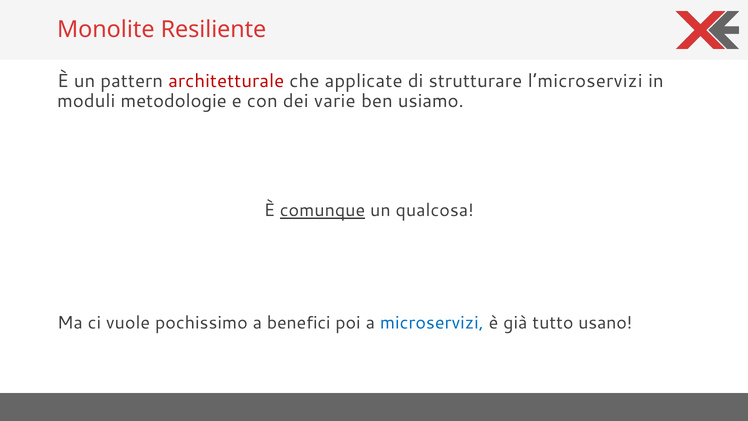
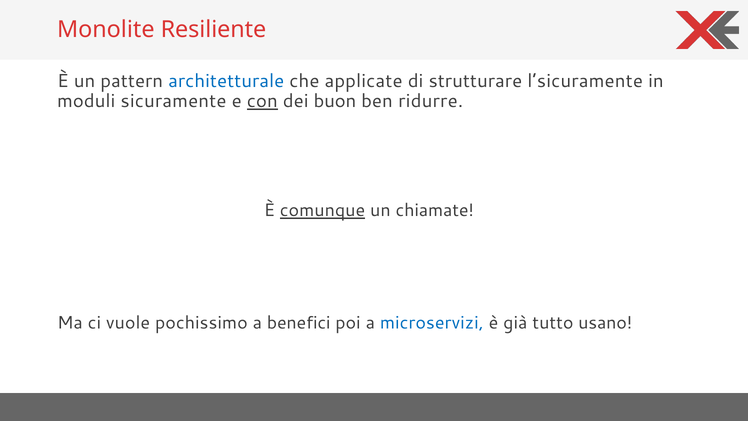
architetturale colour: red -> blue (226, 81)
l’microservizi: l’microservizi -> l’sicuramente (585, 81)
metodologie: metodologie -> sicuramente (173, 101)
con underline: none -> present (262, 101)
varie: varie -> buon (335, 101)
usiamo: usiamo -> ridurre (431, 101)
qualcosa: qualcosa -> chiamate (435, 210)
